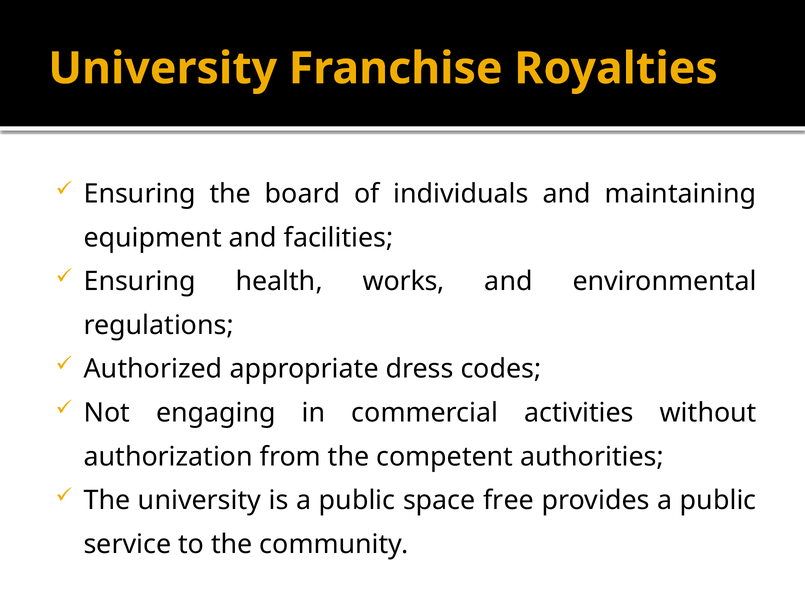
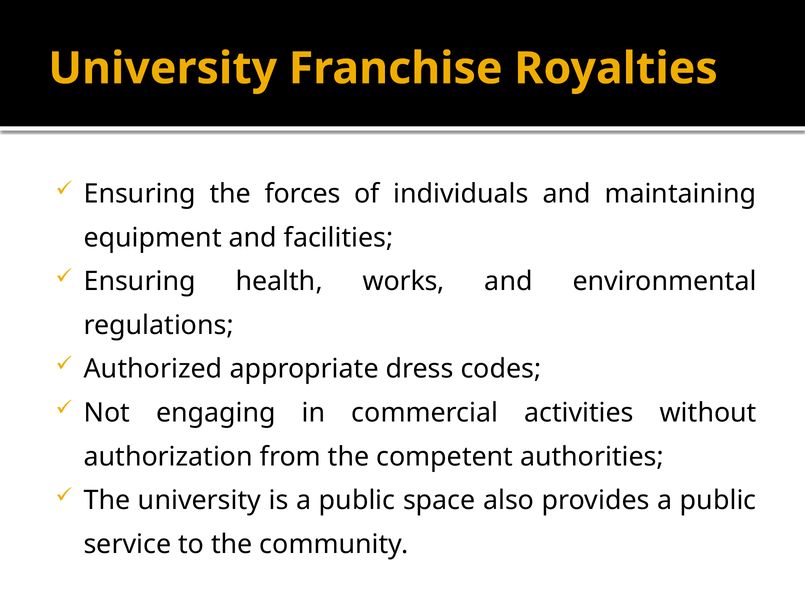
board: board -> forces (303, 194)
free: free -> also (509, 500)
